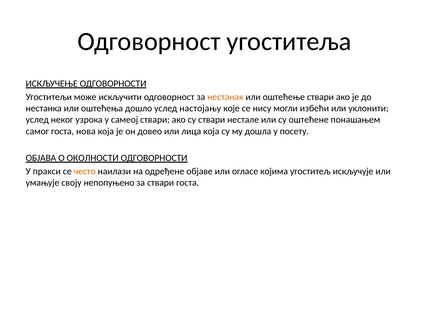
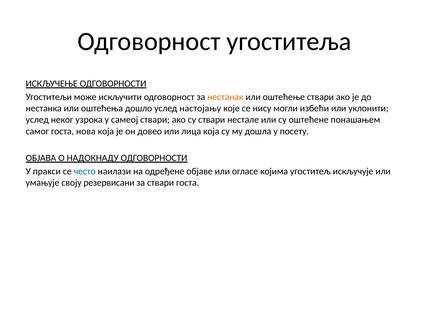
ОКОЛНОСТИ: ОКОЛНОСТИ -> НАДОКНАДУ (93, 158)
често colour: orange -> blue (85, 171)
непопуњено: непопуњено -> резервисани (109, 183)
